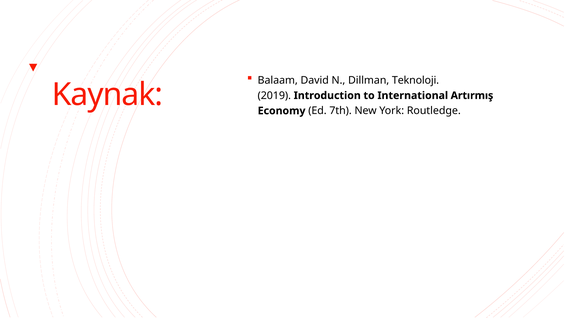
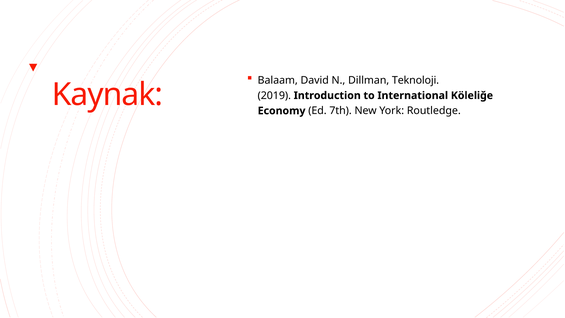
Artırmış: Artırmış -> Köleliğe (472, 95)
